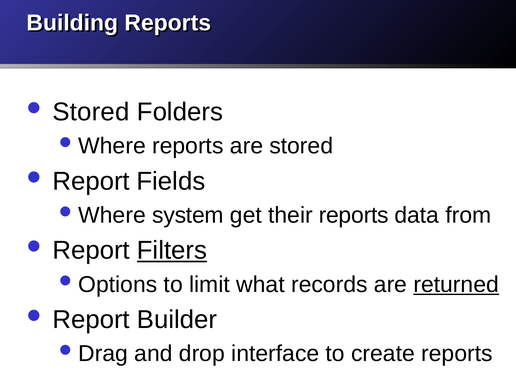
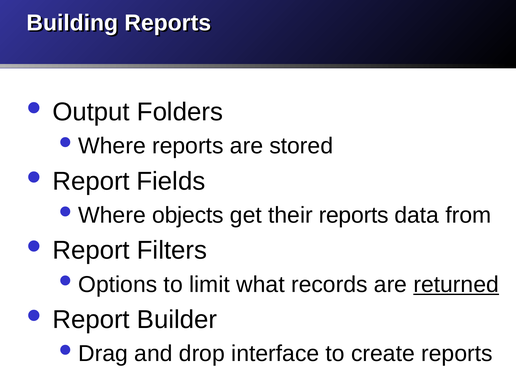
Stored: Stored -> Output (91, 112)
system: system -> objects (188, 215)
Filters underline: present -> none (172, 250)
